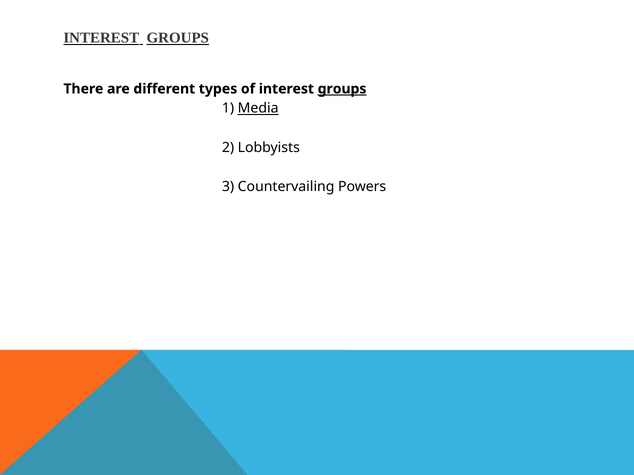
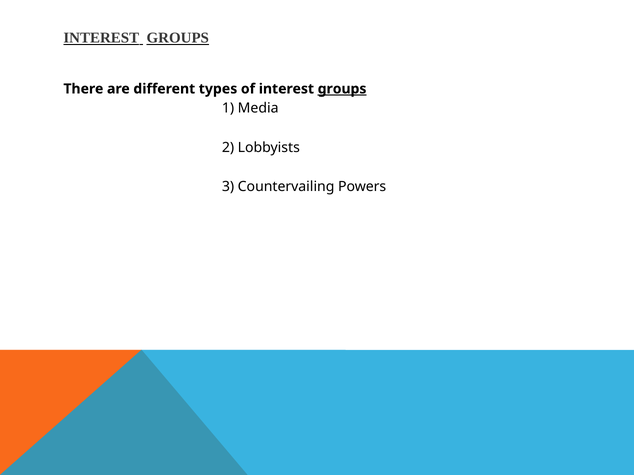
Media underline: present -> none (258, 108)
